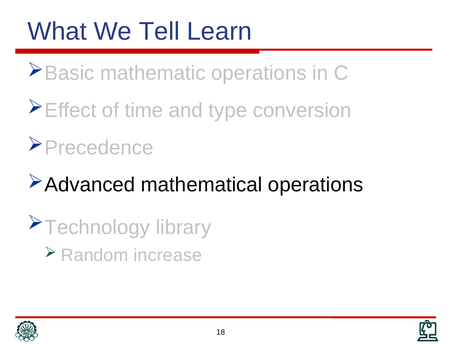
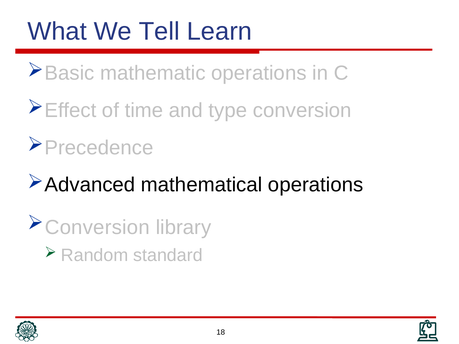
Technology: Technology -> Conversion (97, 227)
increase: increase -> standard (168, 255)
